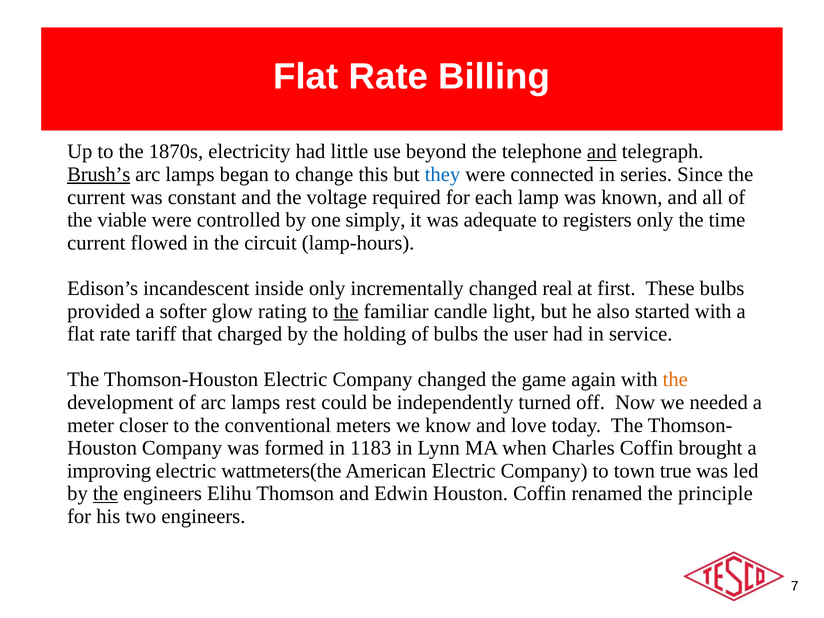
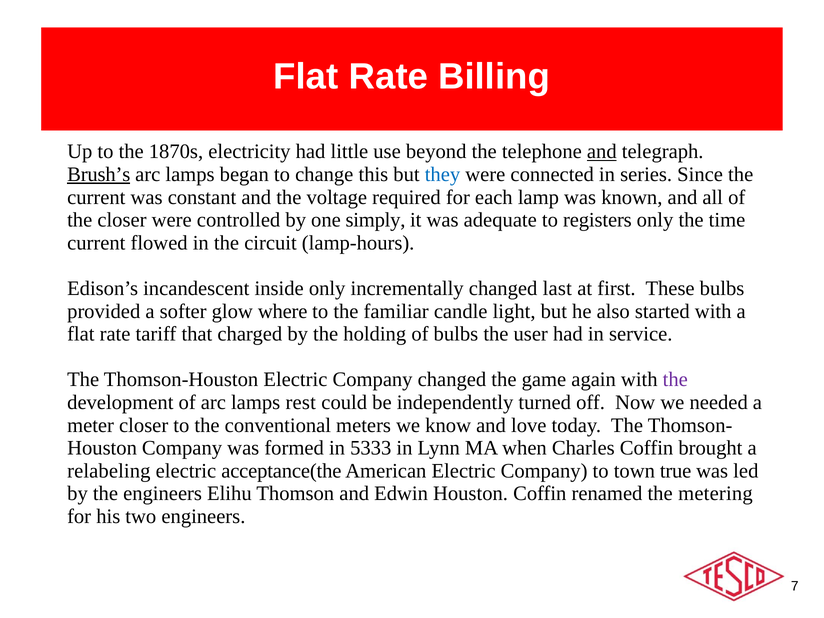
the viable: viable -> closer (122, 220)
real: real -> last (557, 288)
rating: rating -> where (283, 311)
the underline: present -> none (346, 311)
the colour: orange -> purple (675, 380)
1183: 1183 -> 5333 (371, 448)
improving: improving -> relabeling (109, 471)
wattmeters(the: wattmeters(the -> acceptance(the (281, 471)
the underline: present -> none (105, 494)
principle: principle -> metering (715, 494)
